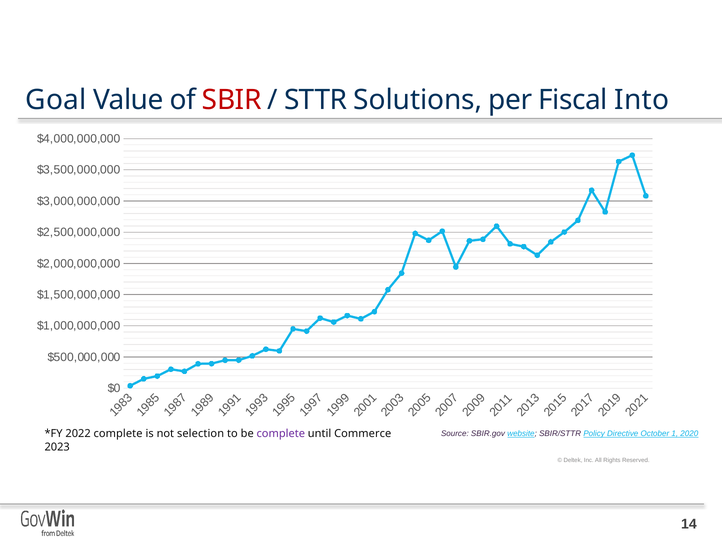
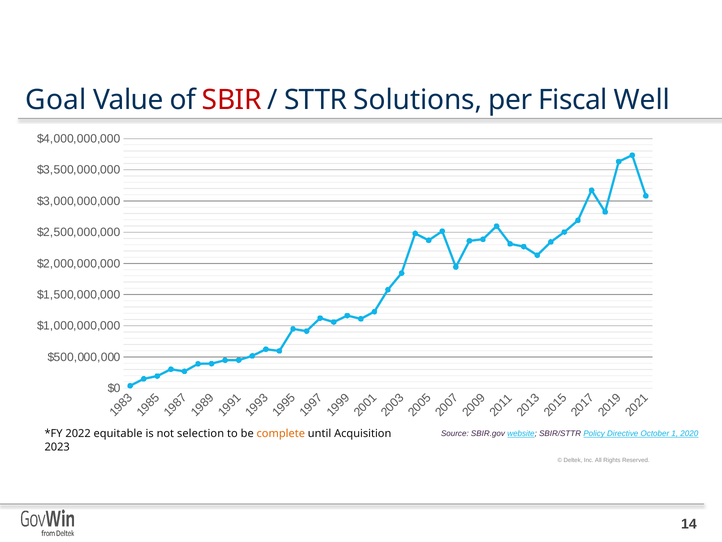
Into: Into -> Well (642, 100)
2022 complete: complete -> equitable (118, 433)
complete colour: purple -> orange (281, 433)
Commerce: Commerce -> Acquisition (363, 433)
